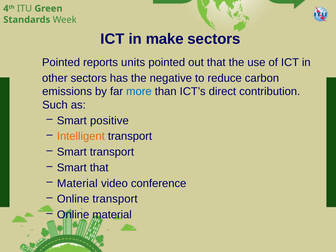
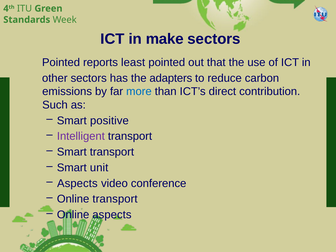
units: units -> least (133, 62)
negative: negative -> adapters (171, 78)
Intelligent colour: orange -> purple (81, 136)
Smart that: that -> unit (99, 168)
Material: Material -> Aspects (77, 183)
Online material: material -> aspects (112, 215)
